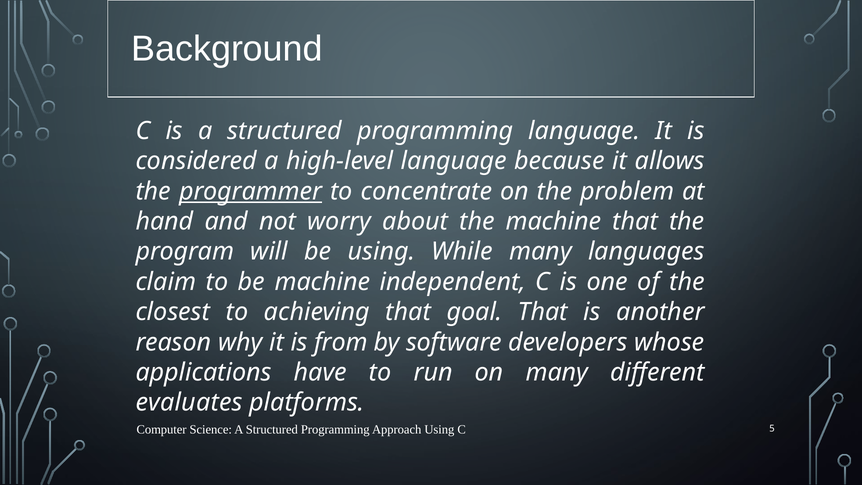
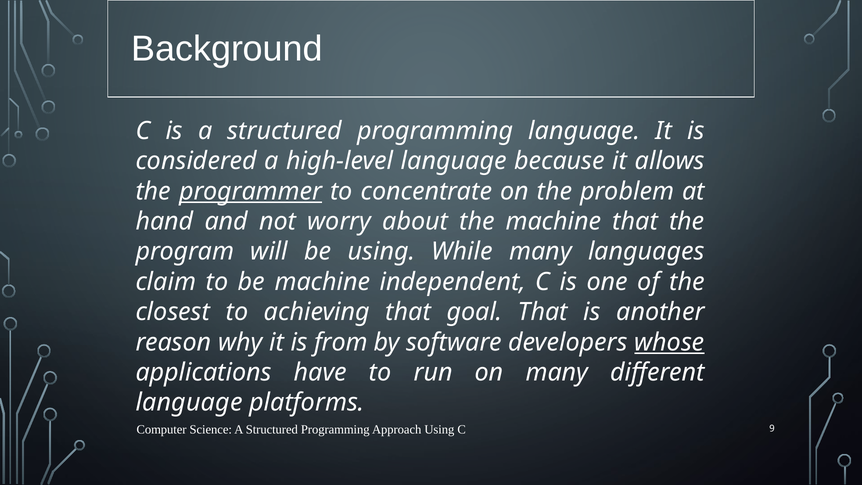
whose underline: none -> present (669, 342)
evaluates: evaluates -> language (189, 403)
5: 5 -> 9 (772, 429)
